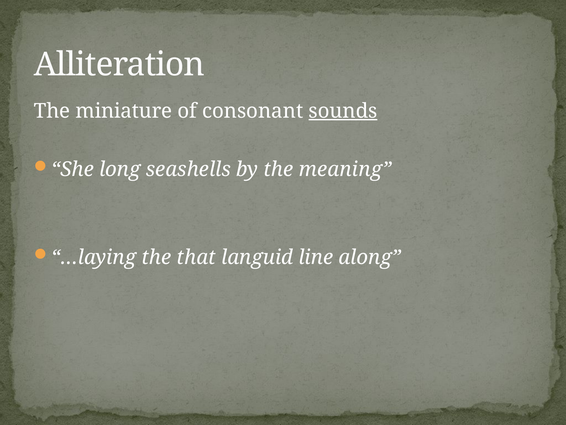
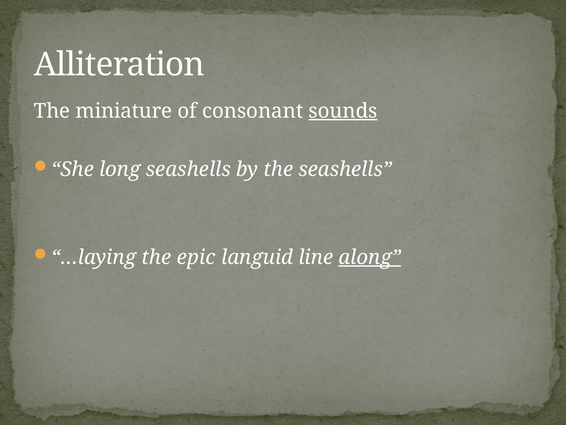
the meaning: meaning -> seashells (345, 169)
that: that -> epic (196, 257)
along underline: none -> present (370, 257)
